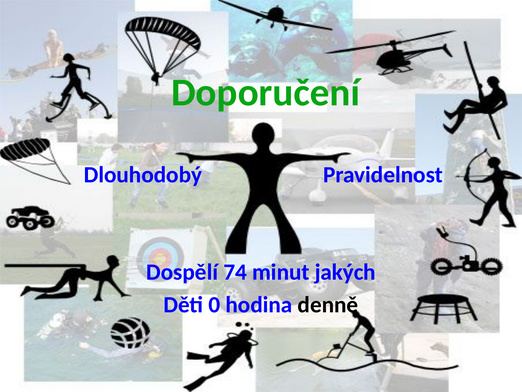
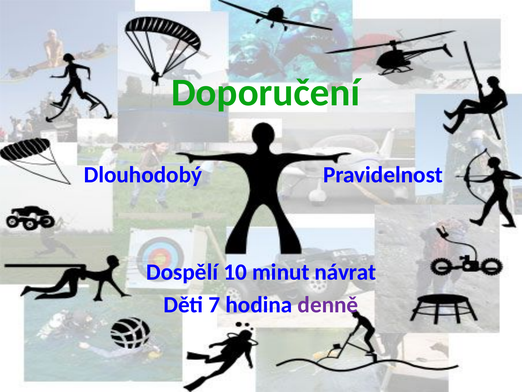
74: 74 -> 10 (235, 272)
jakých: jakých -> návrat (345, 272)
0: 0 -> 7 (214, 304)
denně colour: black -> purple (328, 304)
